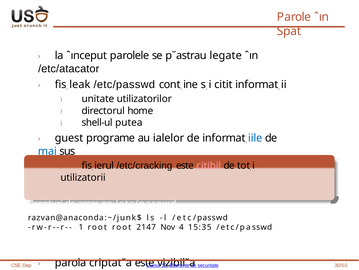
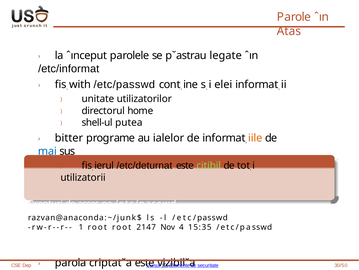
Spat: Spat -> Atas (289, 31)
/etc/atacator: /etc/atacator -> /etc/informat (69, 69)
leak: leak -> with (80, 84)
citit: citit -> elei (223, 84)
guest: guest -> bitter (69, 138)
iile colour: blue -> orange (255, 138)
/etc/cracking: /etc/cracking -> /etc/deturnat (144, 165)
citibil colour: pink -> light green (209, 165)
